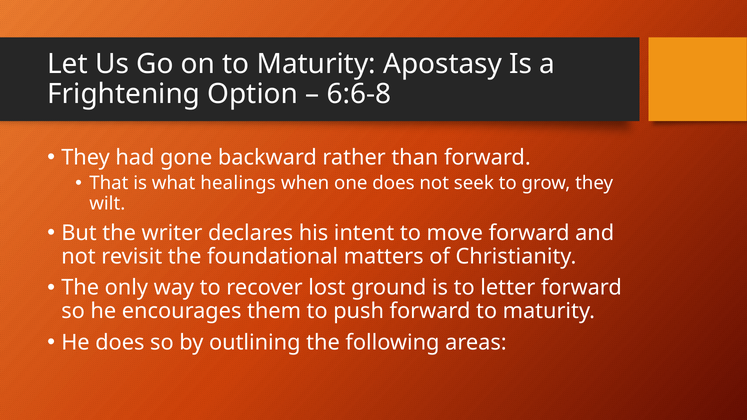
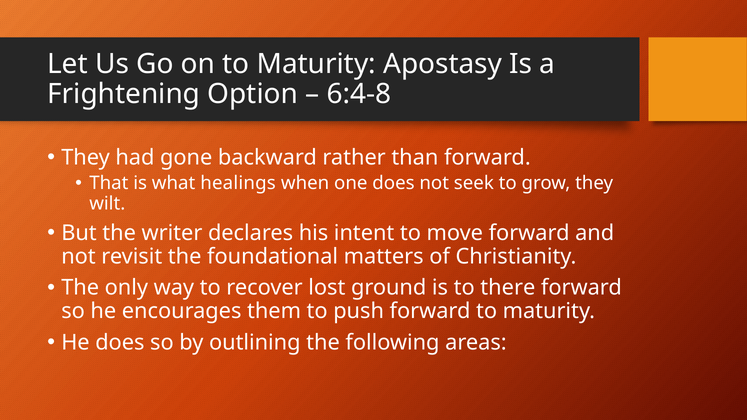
6:6-8: 6:6-8 -> 6:4-8 (359, 94)
letter: letter -> there (508, 288)
